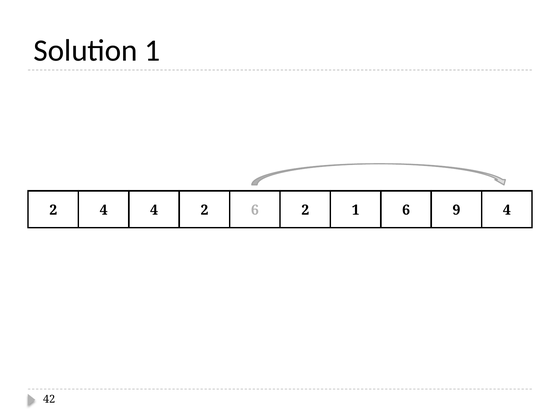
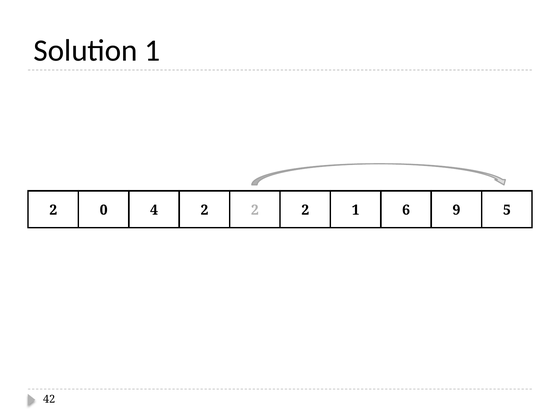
2 4: 4 -> 0 (104, 210)
4 2 6: 6 -> 2 (255, 210)
9 4: 4 -> 5 (507, 210)
